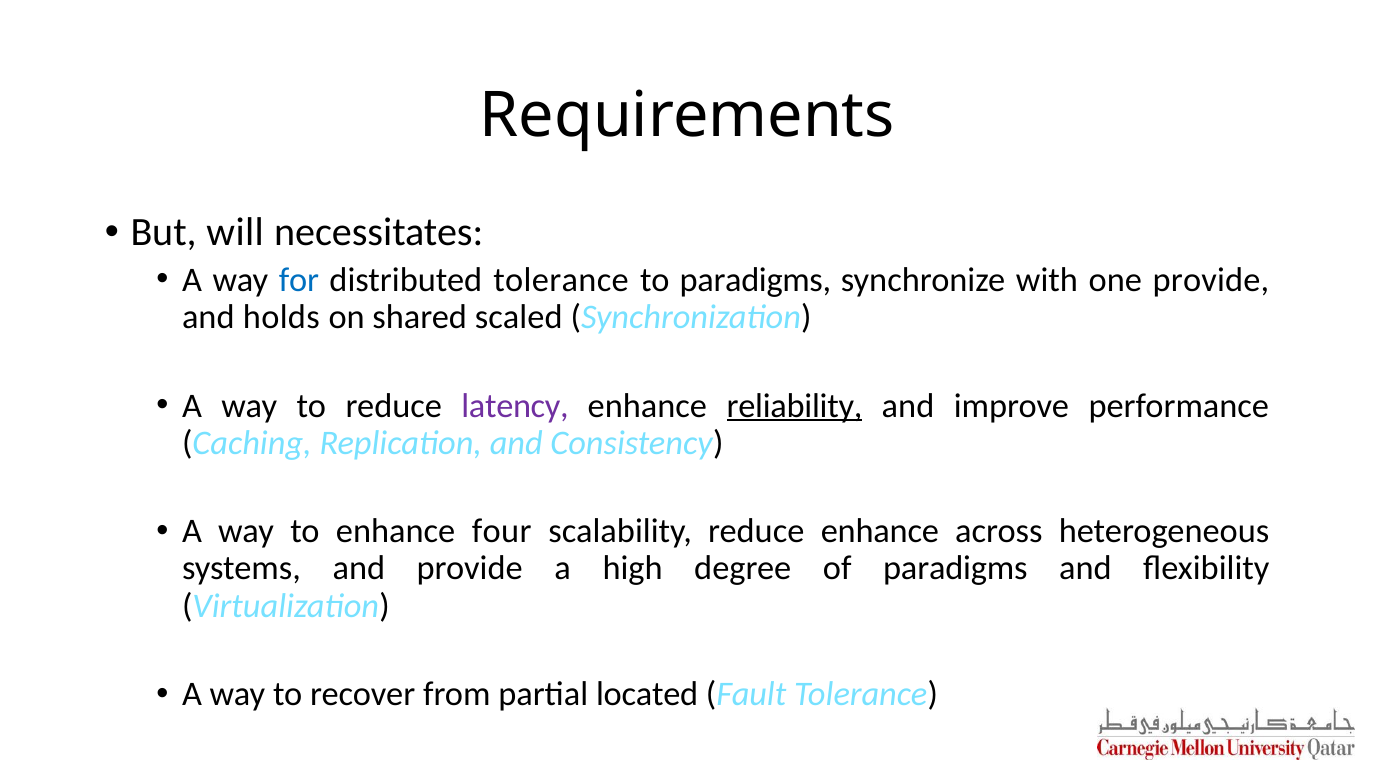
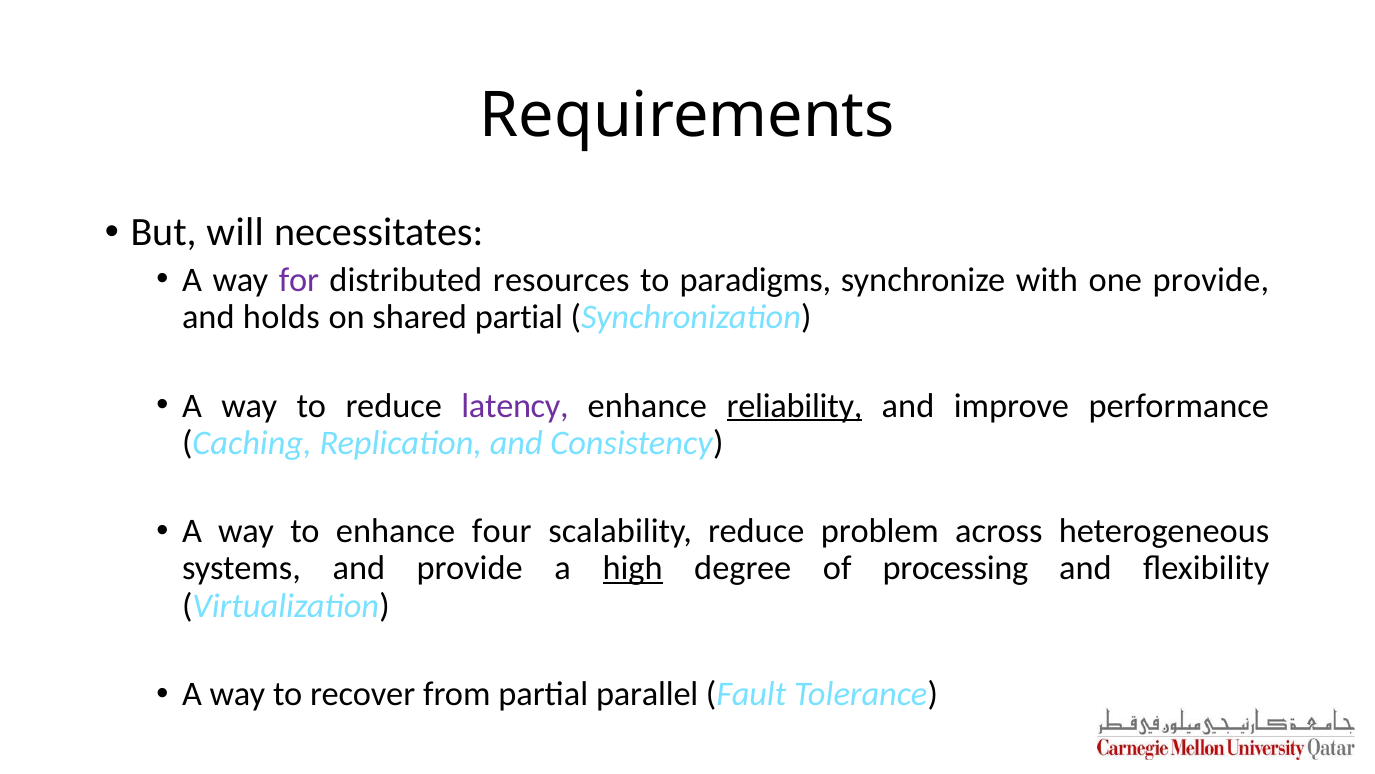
for colour: blue -> purple (299, 280)
distributed tolerance: tolerance -> resources (561, 280)
shared scaled: scaled -> partial (519, 317)
reduce enhance: enhance -> problem (880, 531)
high underline: none -> present (633, 568)
of paradigms: paradigms -> processing (955, 568)
located: located -> parallel (647, 694)
